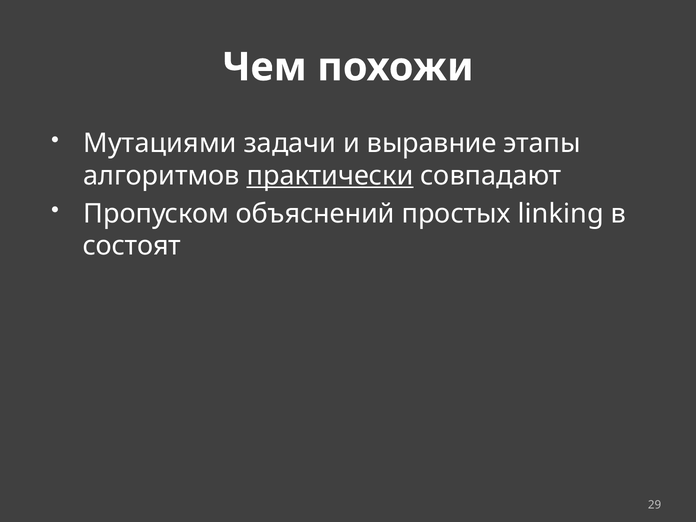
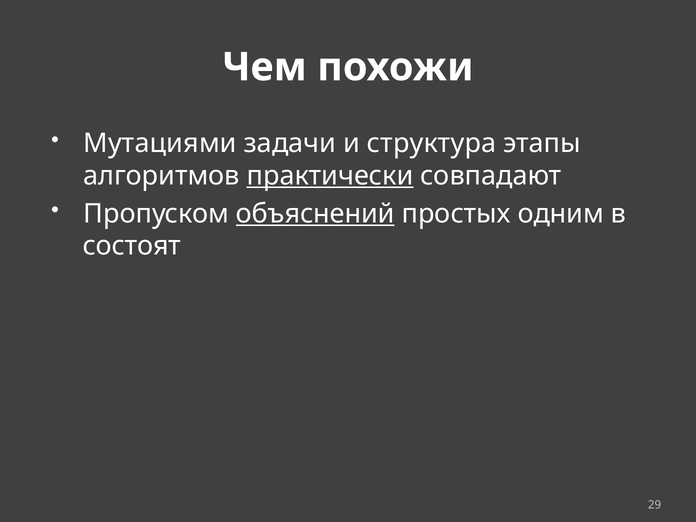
выравние: выравние -> структура (432, 143)
объяснений underline: none -> present (315, 214)
linking: linking -> одним (561, 214)
